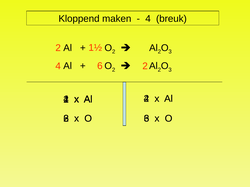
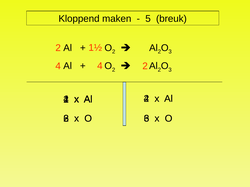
4: 4 -> 5 (148, 19)
4 6: 6 -> 4 (100, 66)
